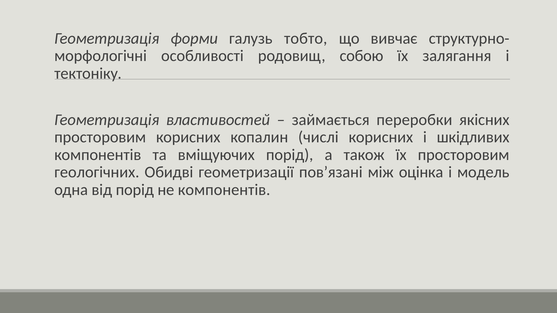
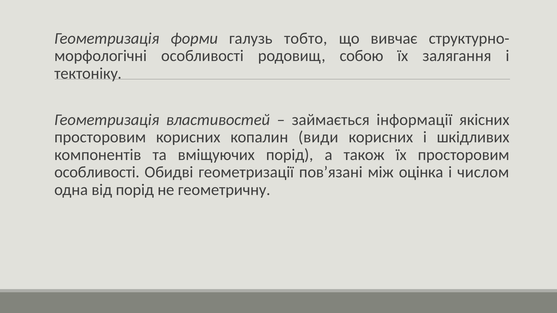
переробки: переробки -> інформації (414, 120)
числі: числі -> види (318, 137)
геологічних: геологічних -> особливості (97, 172)
модель: модель -> числом (483, 172)
не компонентів: компонентів -> геометричну (224, 190)
